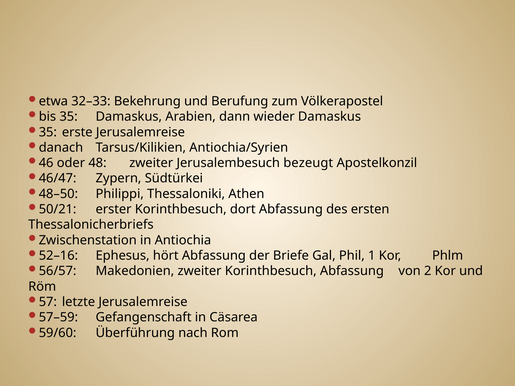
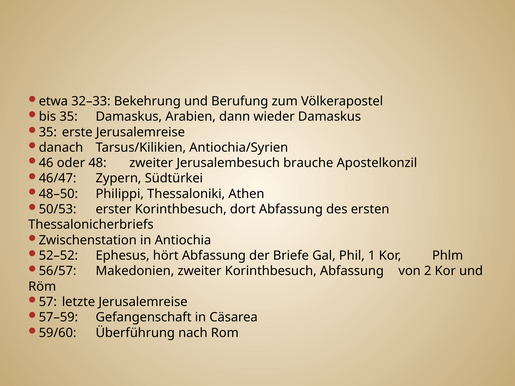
bezeugt: bezeugt -> brauche (308, 163)
50/21: 50/21 -> 50/53 (58, 209)
52–16: 52–16 -> 52–52 (58, 256)
